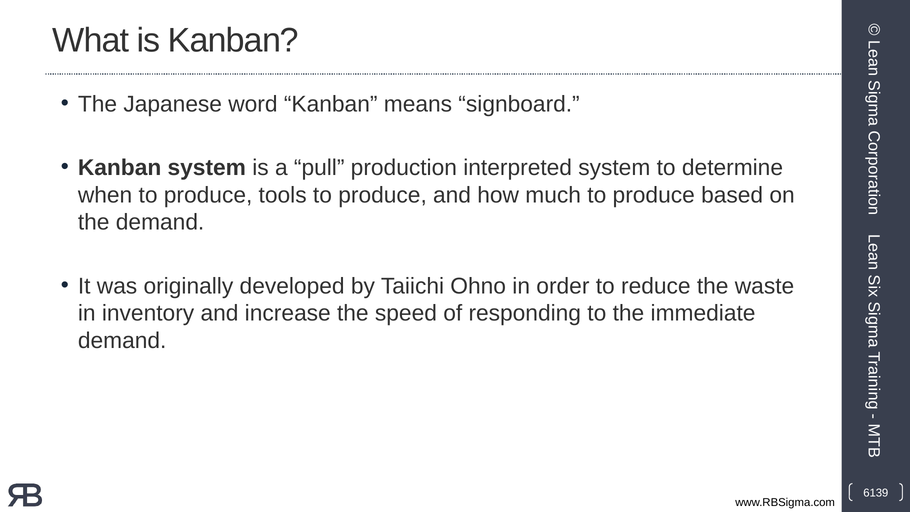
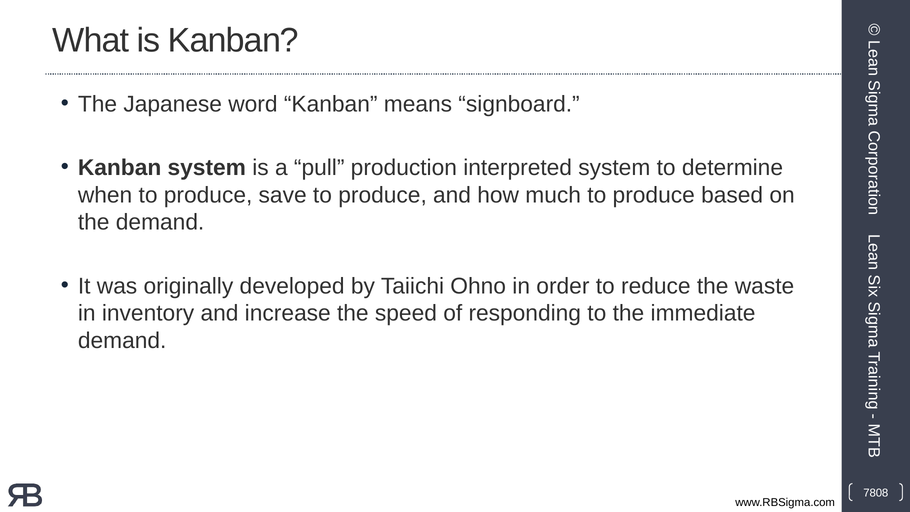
tools: tools -> save (283, 195)
6139: 6139 -> 7808 (876, 493)
